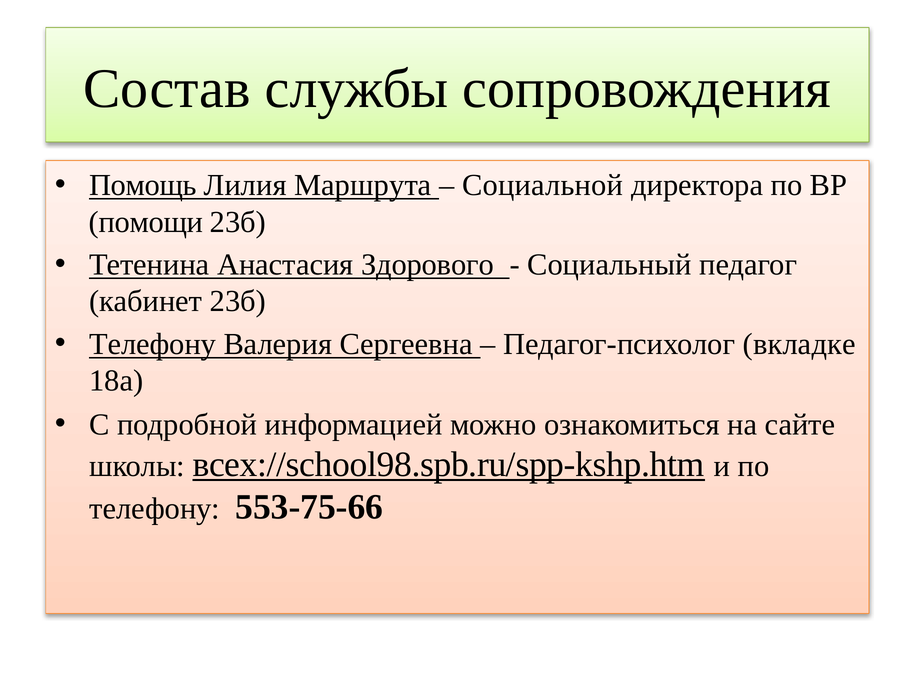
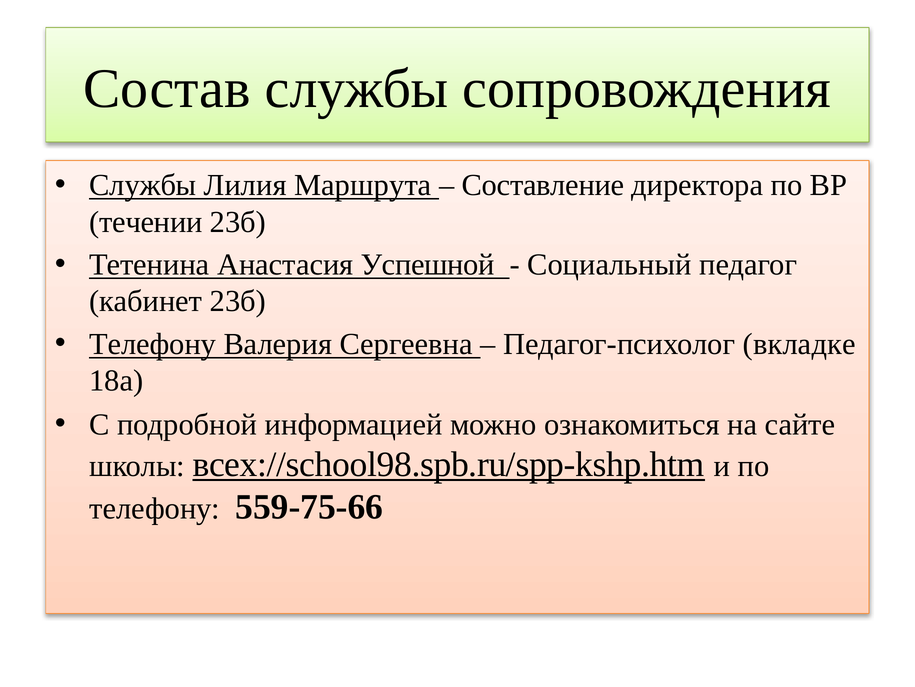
Помощь: Помощь -> Службы (143, 185)
Социальной: Социальной -> Составление (543, 185)
помощи: помощи -> течении (146, 222)
Здорового: Здорового -> Успешной (428, 264)
553-75-66: 553-75-66 -> 559-75-66 (309, 507)
